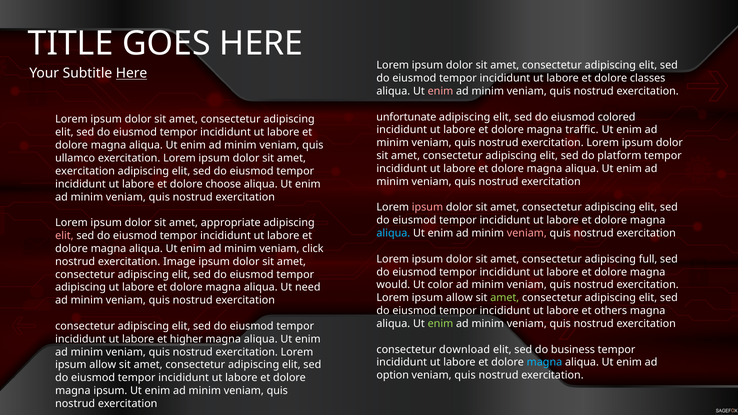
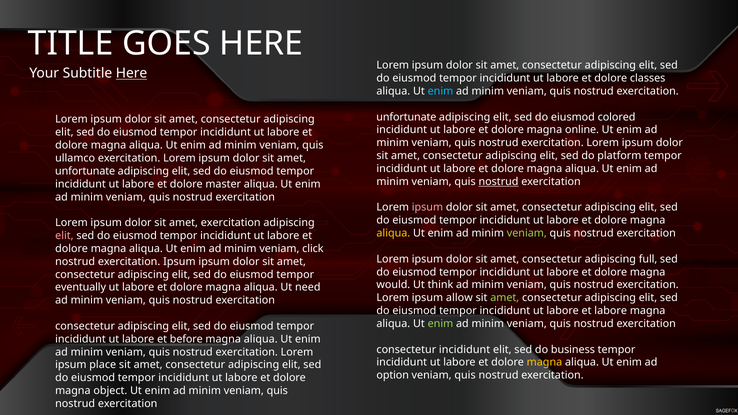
enim colour: pink -> light blue (440, 91)
traffic: traffic -> online (582, 130)
exercitation: exercitation -> unfortunate (85, 171)
nostrud underline: none -> present (498, 182)
choose: choose -> master (223, 184)
amet appropriate: appropriate -> exercitation (231, 223)
aliqua colour: light blue -> yellow (393, 233)
veniam colour: pink -> light green (527, 233)
exercitation Image: Image -> Ipsum (179, 262)
color: color -> think (440, 285)
adipiscing: adipiscing -> eventually (81, 287)
et others: others -> labore (611, 311)
higher: higher -> before (186, 339)
consectetur download: download -> incididunt (465, 350)
magna colour: light blue -> yellow (544, 363)
allow: allow -> place (103, 365)
magna ipsum: ipsum -> object (110, 391)
